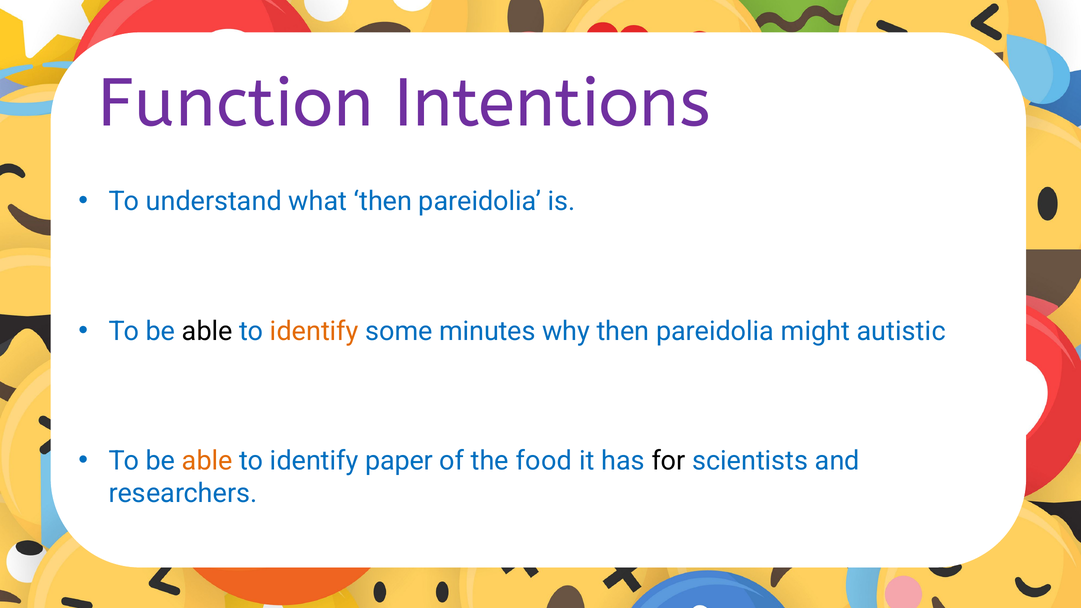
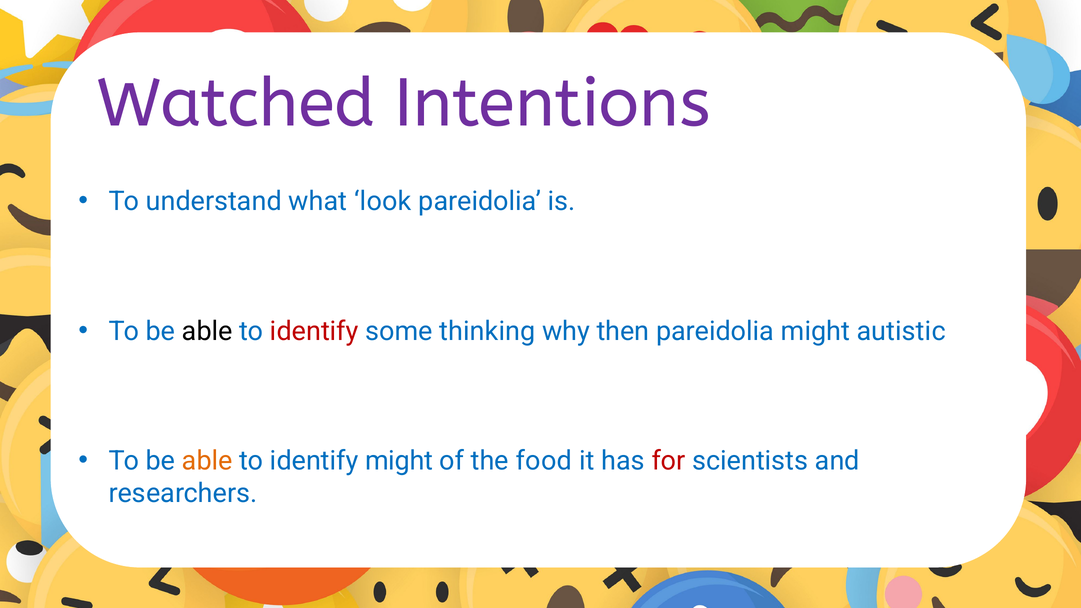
Function: Function -> Watched (236, 104)
what then: then -> look (383, 201)
identify colour: orange -> red (314, 331)
minutes: minutes -> thinking (487, 331)
identify paper: paper -> might (399, 461)
for colour: black -> red (669, 461)
